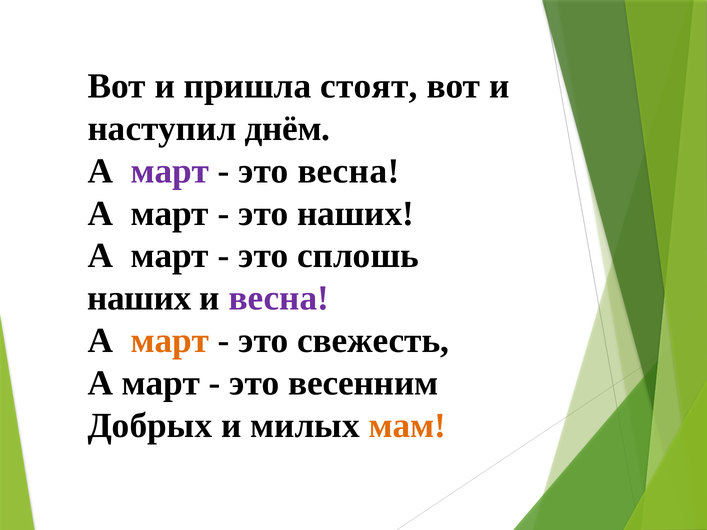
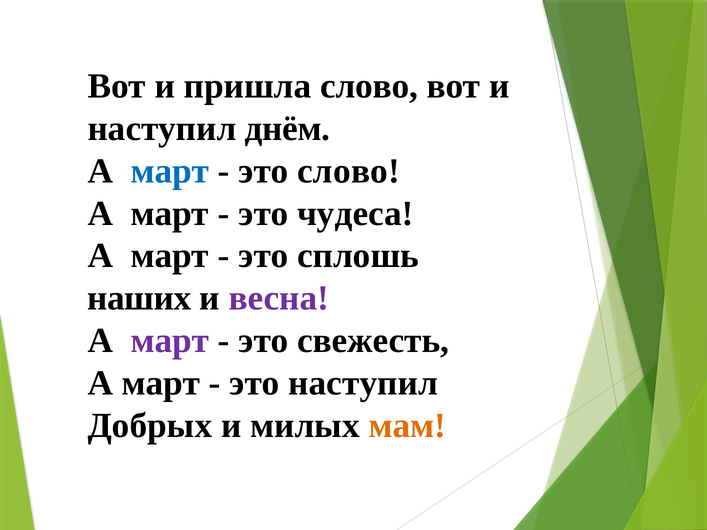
пришла стоят: стоят -> слово (369, 86)
март colour: purple -> blue (170, 171)
это весна: весна -> слово (349, 171)
это наших: наших -> чудеса (355, 214)
март colour: orange -> purple (170, 341)
это весенним: весенним -> наступил (363, 383)
